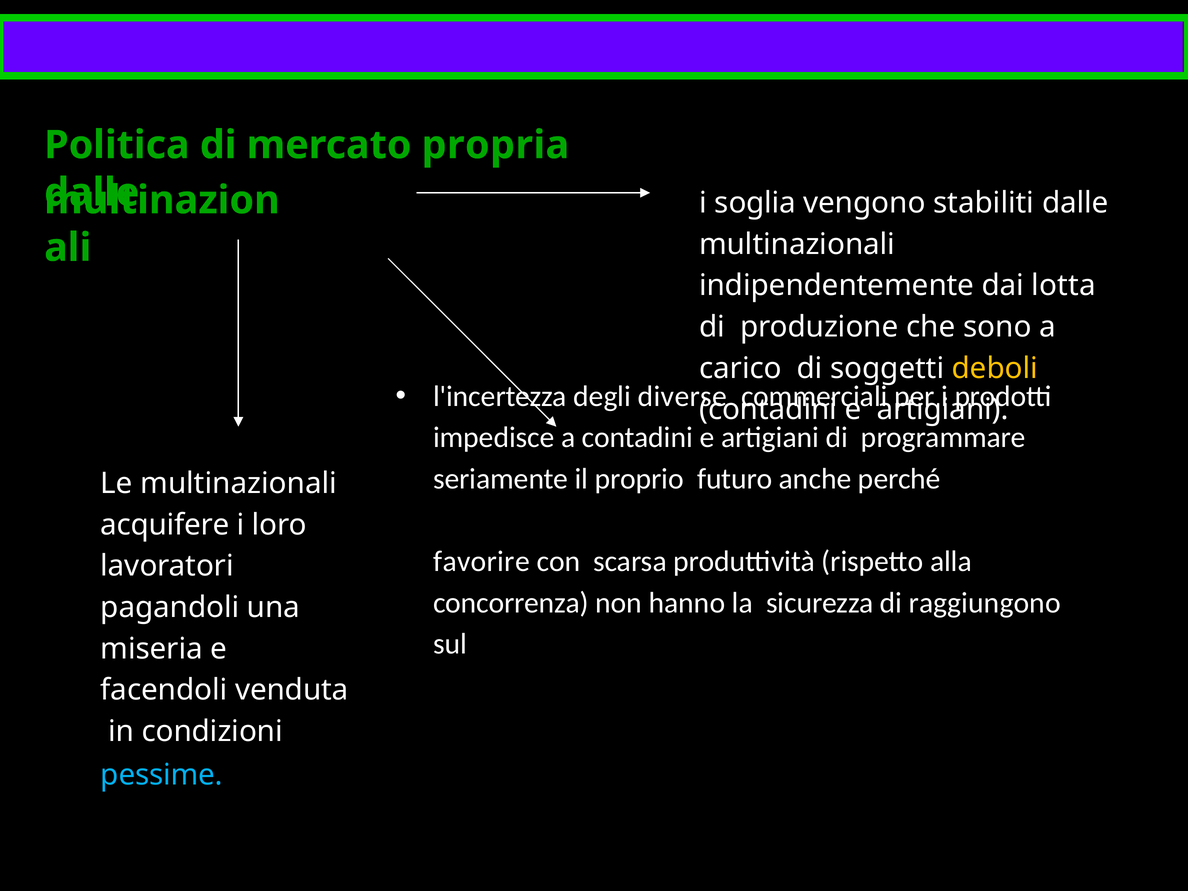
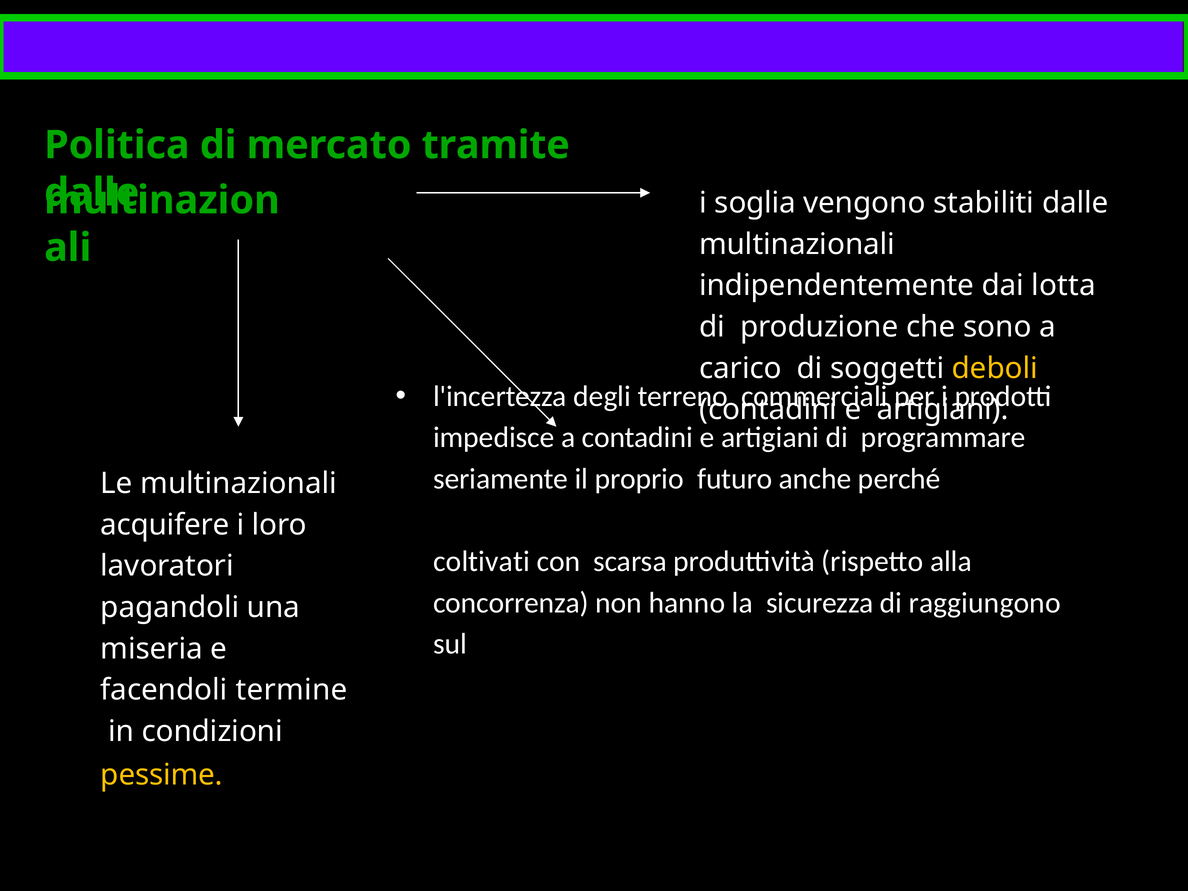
propria: propria -> tramite (496, 145)
diverse: diverse -> terreno (683, 396)
favorire: favorire -> coltivati (482, 562)
venduta: venduta -> termine (292, 690)
pessime colour: light blue -> yellow (162, 775)
